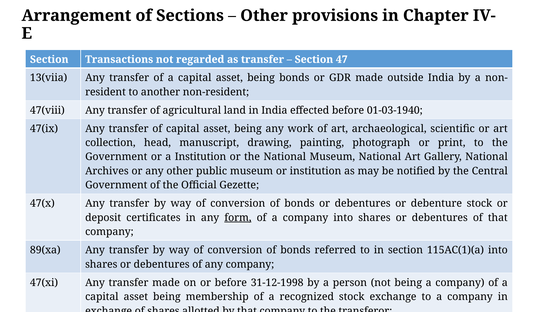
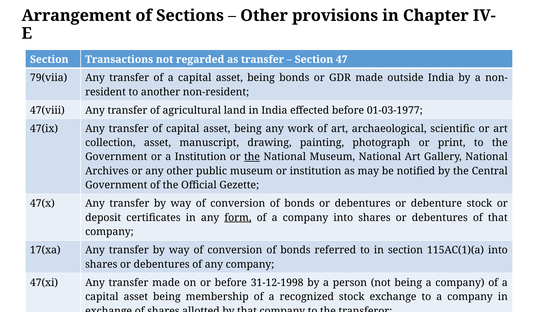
13(viia: 13(viia -> 79(viia (49, 78)
01-03-1940: 01-03-1940 -> 01-03-1977 (395, 110)
collection head: head -> asset (158, 143)
the underline: none -> present (252, 157)
89(xa: 89(xa -> 17(xa (45, 250)
